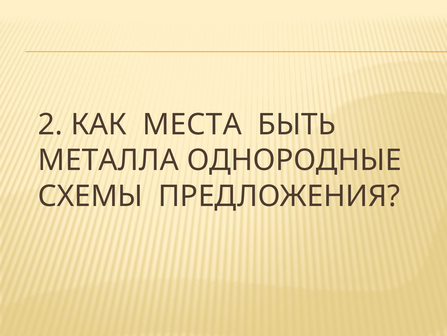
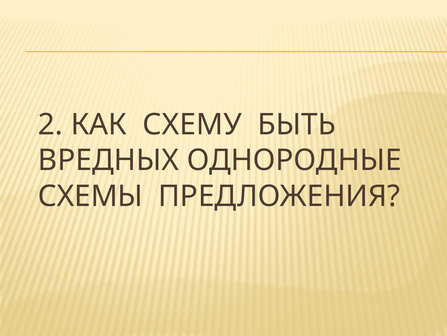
МЕСТА: МЕСТА -> СХЕМУ (192, 124)
МЕТАЛЛА: МЕТАЛЛА -> ВРЕДНЫХ (108, 160)
